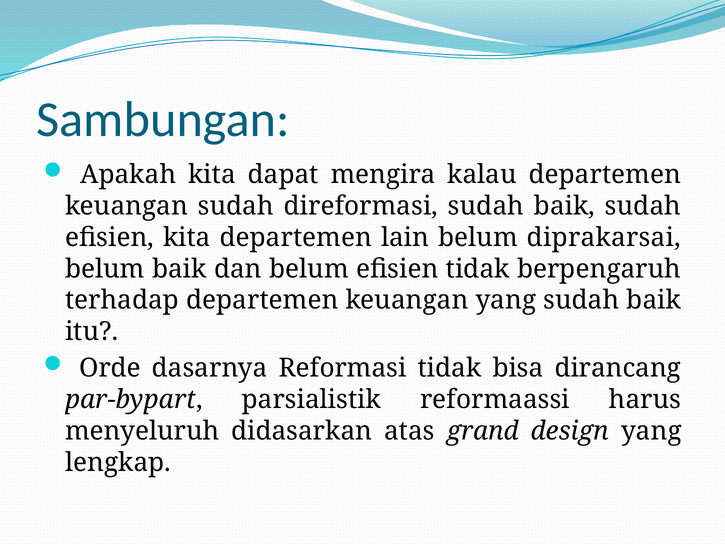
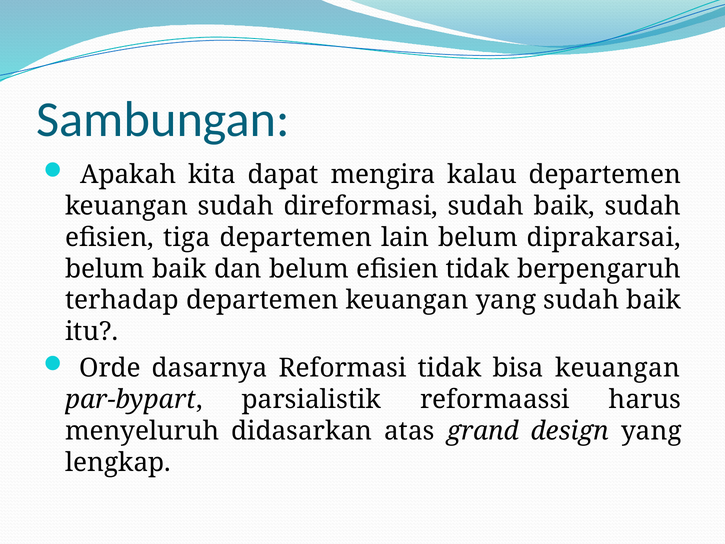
efisien kita: kita -> tiga (187, 237)
bisa dirancang: dirancang -> keuangan (618, 368)
